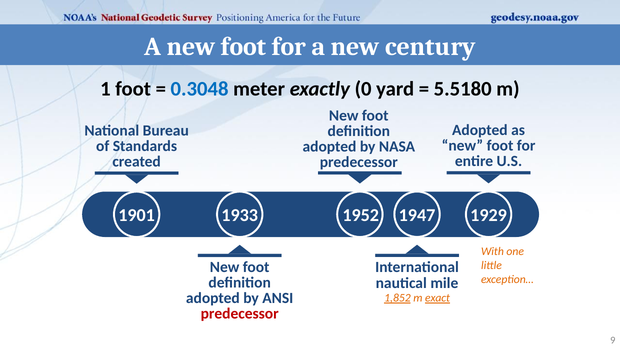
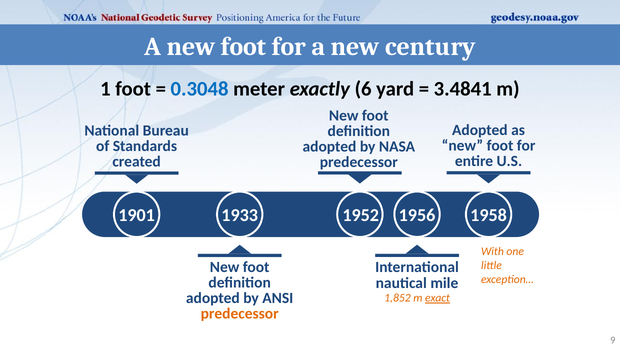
0: 0 -> 6 (363, 89)
5.5180: 5.5180 -> 3.4841 (463, 89)
1947: 1947 -> 1956 (417, 215)
1929: 1929 -> 1958 (489, 215)
1,852 underline: present -> none (397, 298)
predecessor colour: red -> orange (240, 313)
